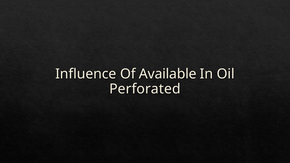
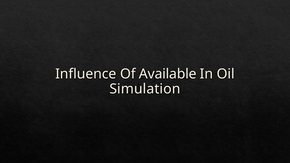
Perforated: Perforated -> Simulation (145, 89)
